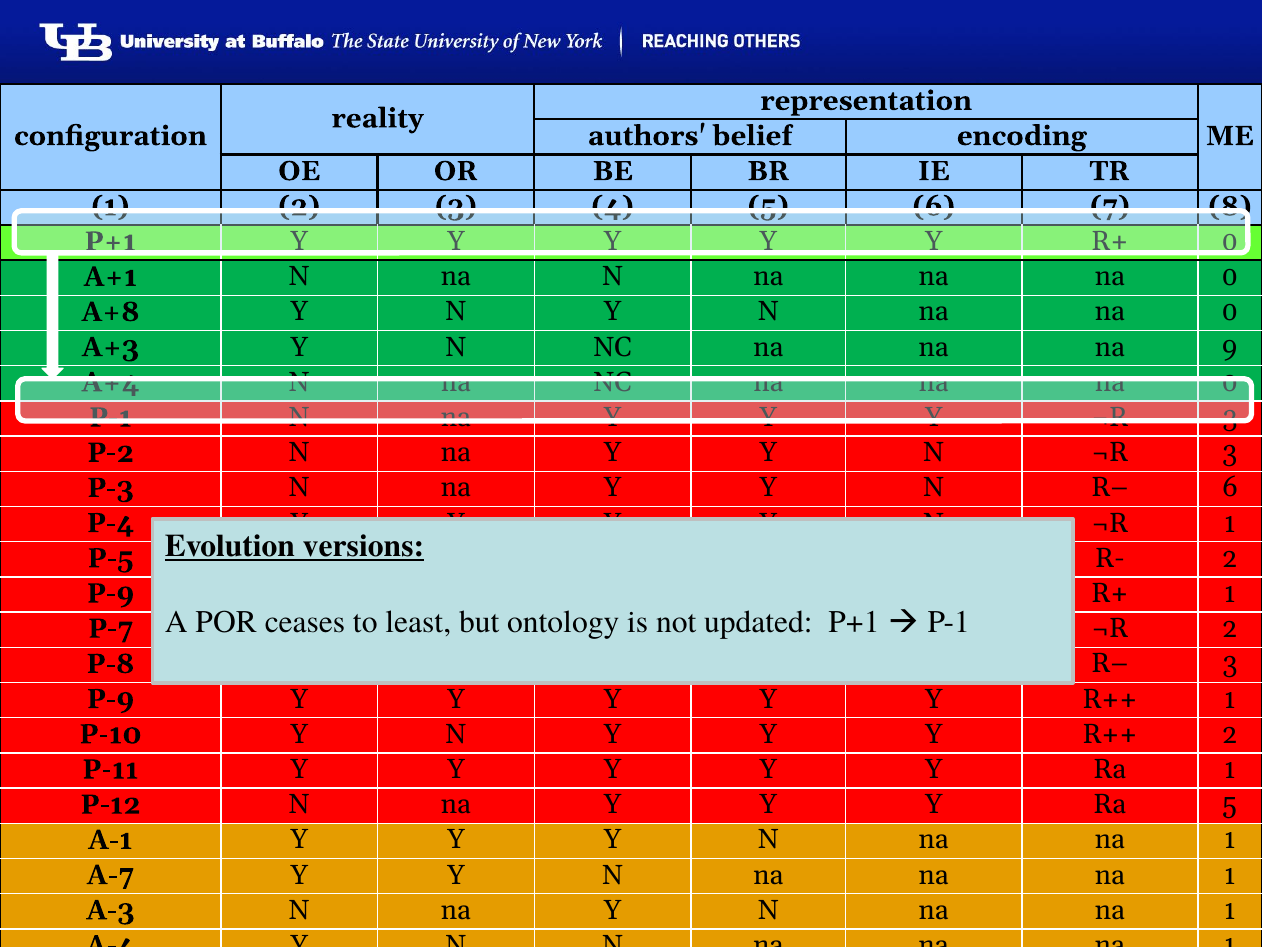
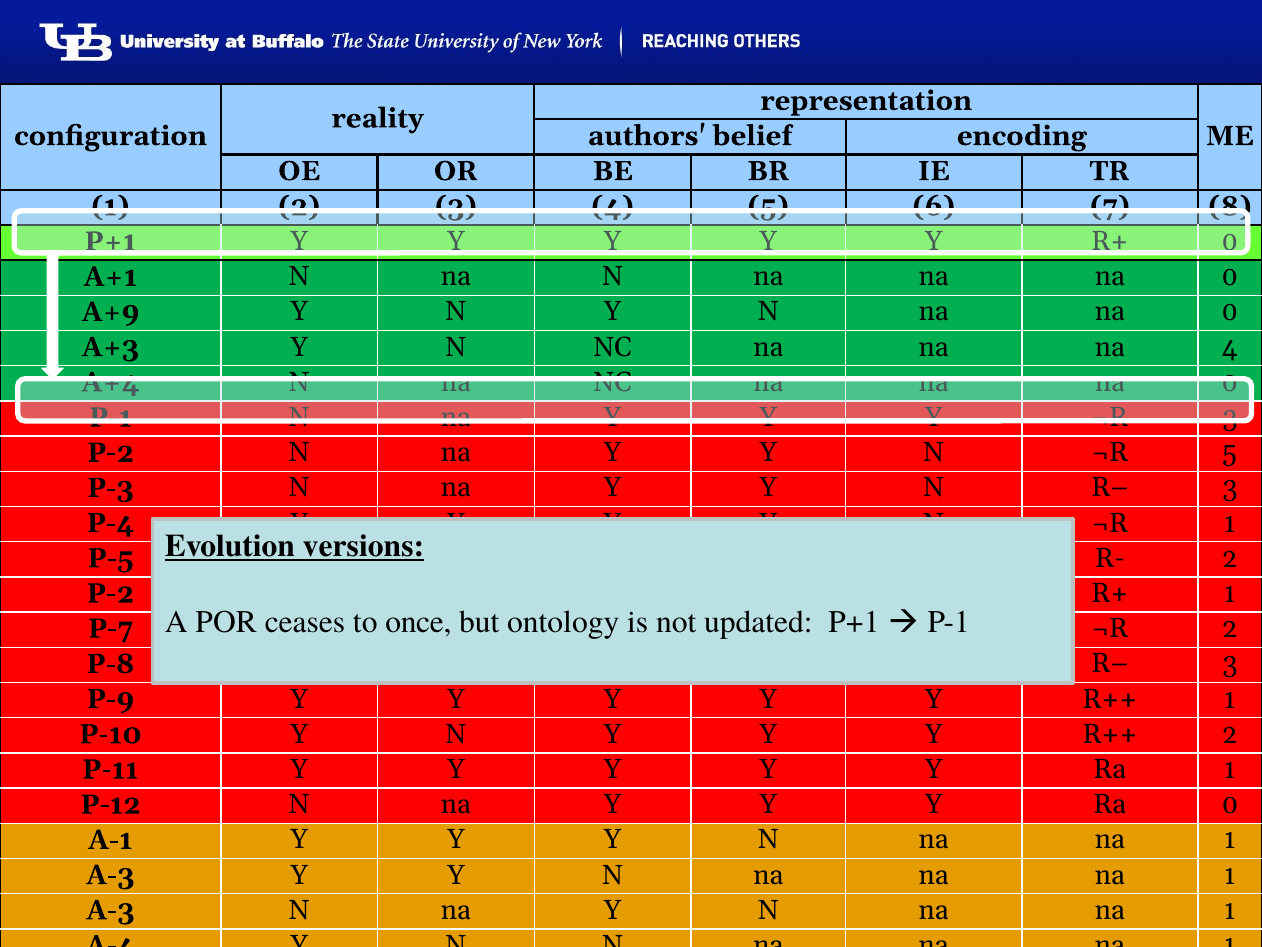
A+8: A+8 -> A+9 (111, 312)
na 9: 9 -> 4 (1230, 347)
N ¬R 3: 3 -> 5 (1230, 452)
6: 6 -> 3 (1230, 488)
P-9: P-9 -> P-2 (110, 593)
least: least -> once (418, 622)
Ra 5: 5 -> 0 (1230, 804)
A-7: A-7 -> A-3 (110, 875)
